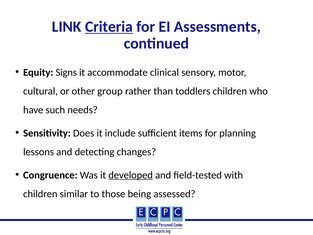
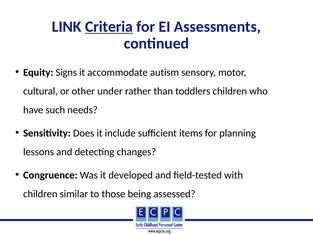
clinical: clinical -> autism (164, 72)
group: group -> under (110, 91)
developed underline: present -> none (131, 175)
